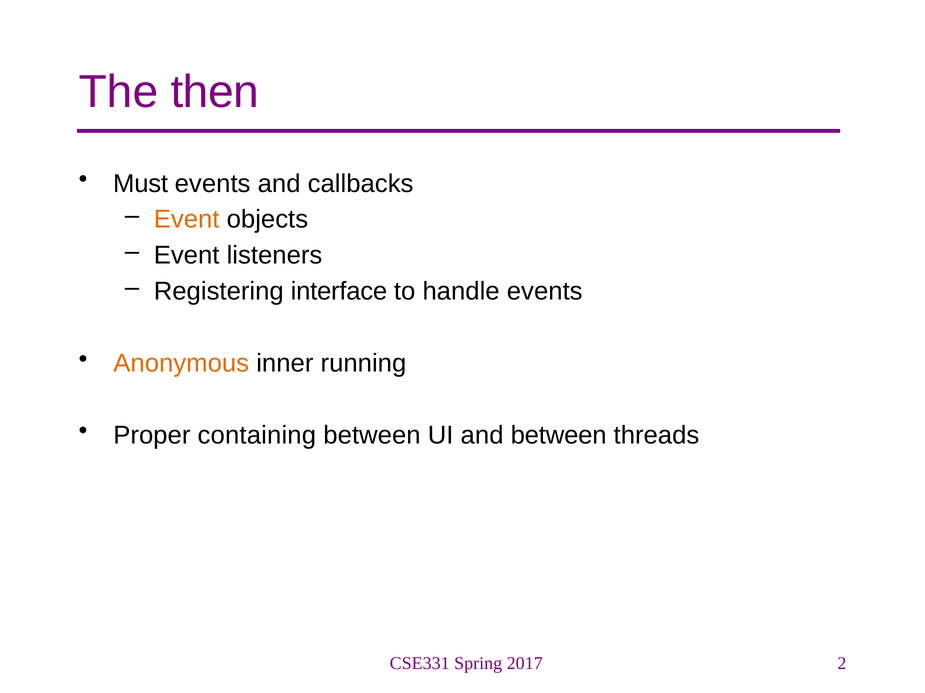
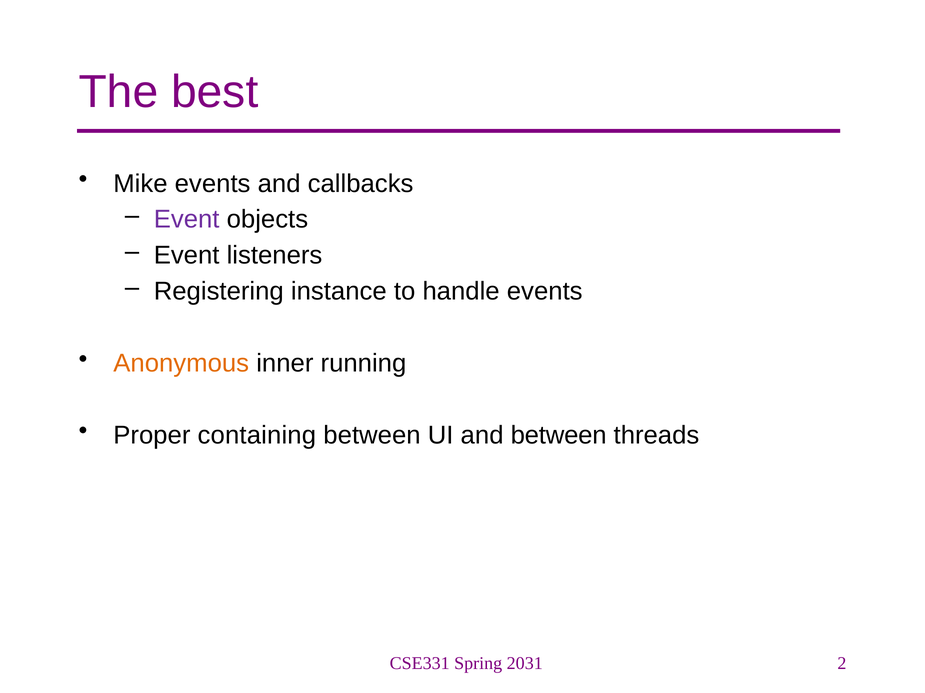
then: then -> best (215, 92)
Must: Must -> Mike (140, 184)
Event colour: orange -> purple (187, 220)
interface: interface -> instance (339, 292)
2017: 2017 -> 2031 (525, 664)
